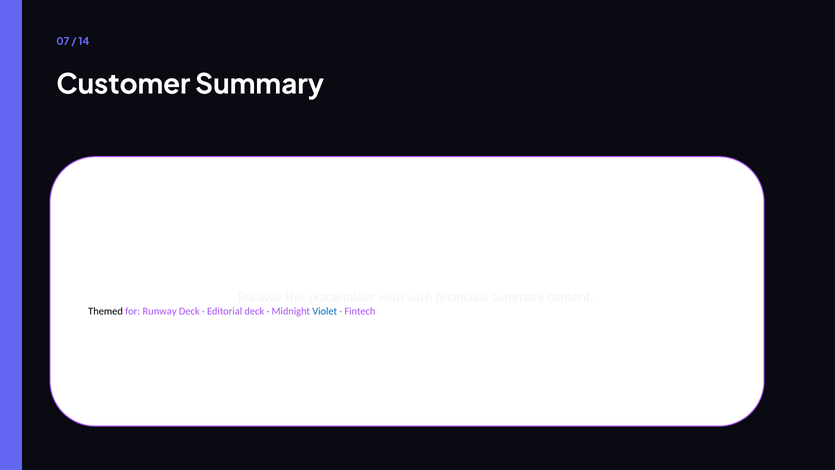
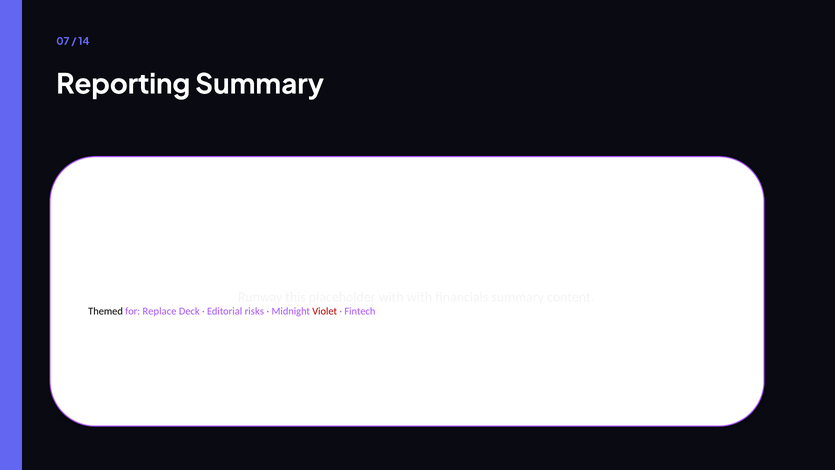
Customer: Customer -> Reporting (123, 84)
for Runway: Runway -> Replace (160, 311)
Editorial deck: deck -> risks (254, 311)
Violet colour: blue -> red (325, 311)
